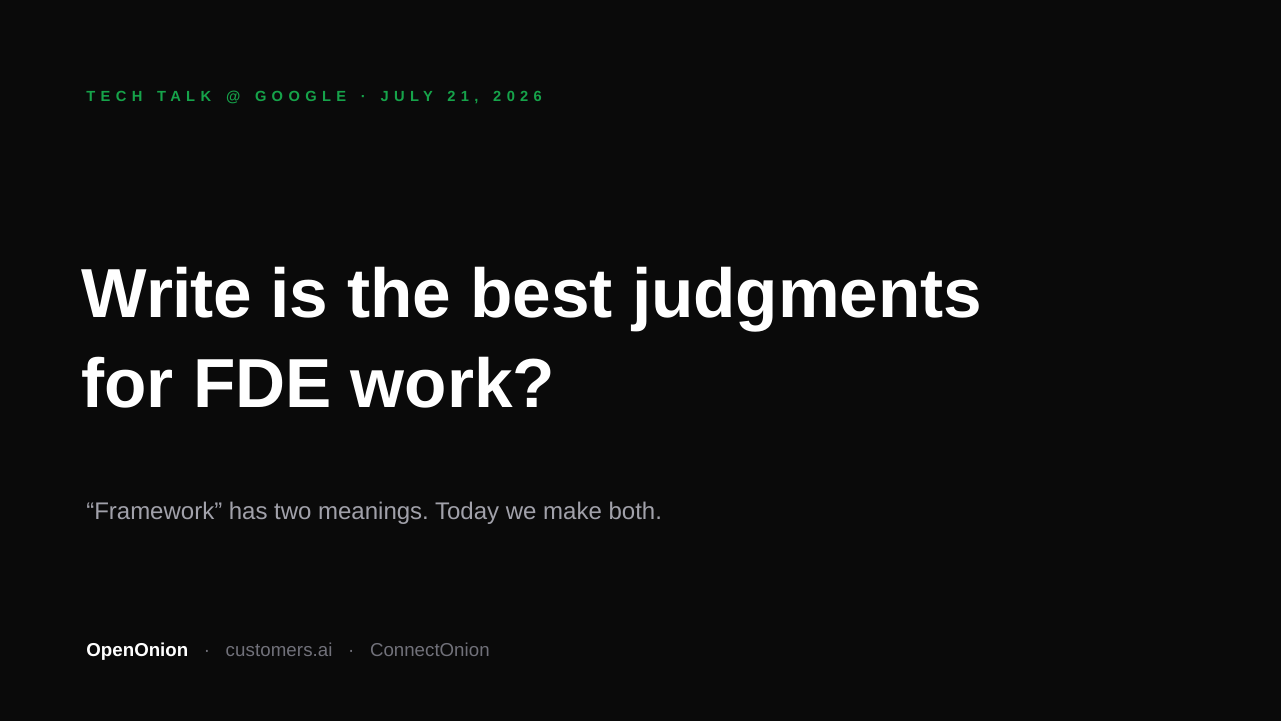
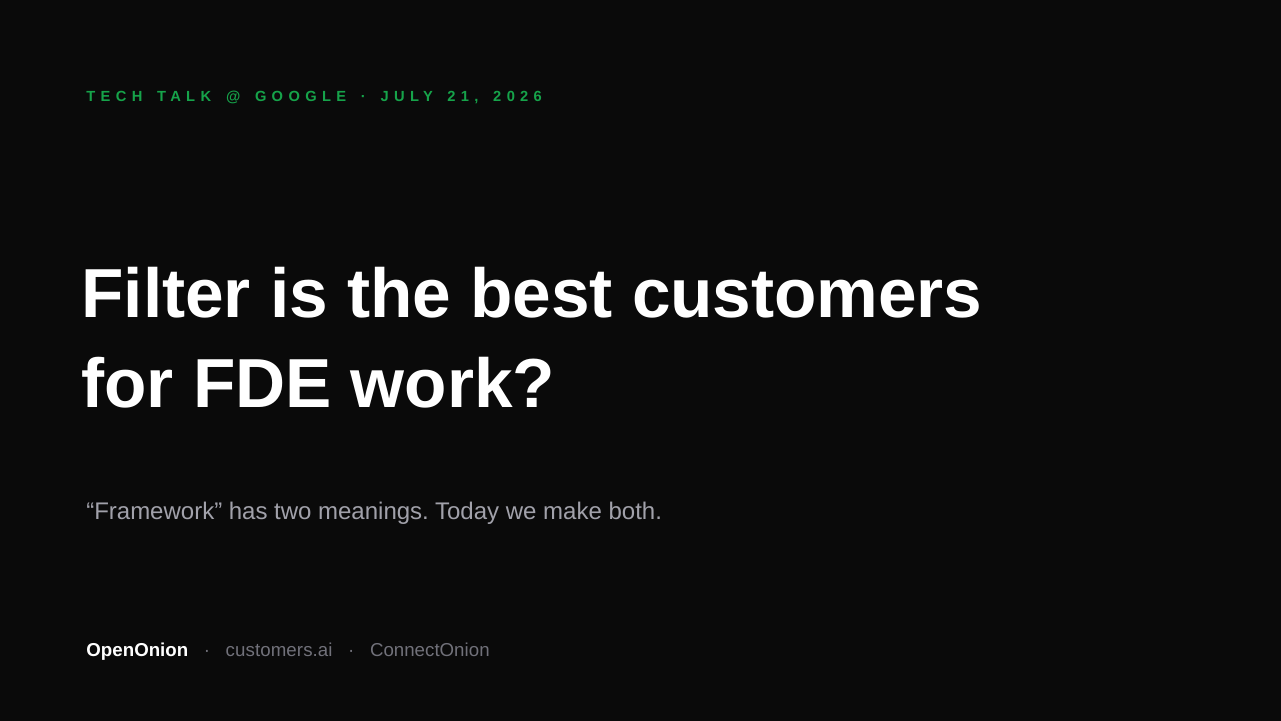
Write: Write -> Filter (166, 295)
judgments: judgments -> customers (807, 295)
